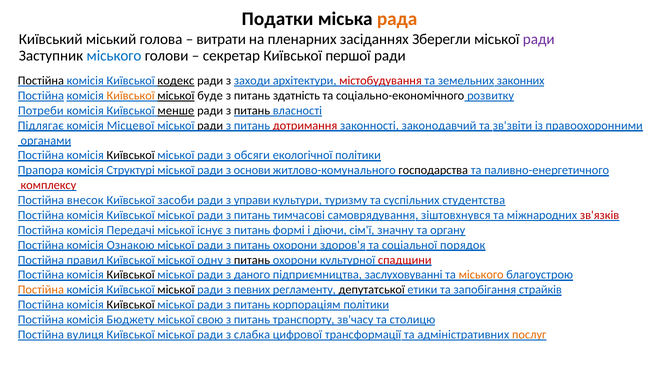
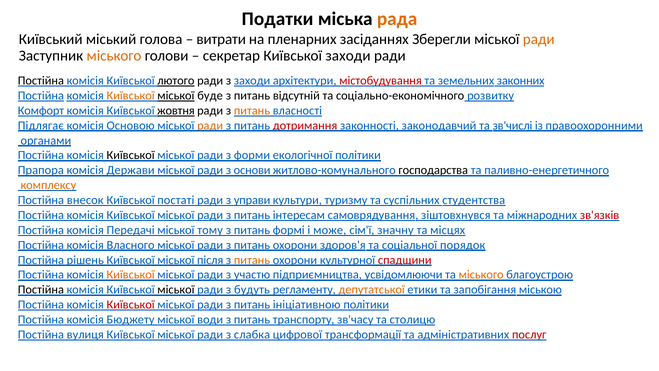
ради colour: purple -> orange (539, 39)
міського colour: blue -> orange (114, 56)
Київської першої: першої -> заходи (348, 56)
кодекс: кодекс -> лютого (176, 81)
здатність: здатність -> відсутній (296, 96)
Потреби: Потреби -> Комфорт (41, 110)
менше: менше -> жовтня (176, 110)
питань colour: black -> orange (252, 110)
Місцевої: Місцевої -> Основою (131, 125)
ради colour: black -> orange (210, 125)
зв'звіти: зв'звіти -> зв'числі (513, 125)
обсяги: обсяги -> форми (252, 155)
Структурі: Структурі -> Держави (131, 170)
комплексу colour: red -> orange (48, 185)
засоби: засоби -> постаті (176, 200)
тимчасові: тимчасові -> інтересам (299, 215)
існує: існує -> тому (210, 230)
діючи: діючи -> може (330, 230)
органу: органу -> місцях (448, 230)
Ознакою: Ознакою -> Власного (131, 245)
правил: правил -> рішень (85, 260)
одну: одну -> після (210, 260)
питань colour: black -> orange (252, 260)
Київської colour: black -> orange (131, 275)
даного: даного -> участю (252, 275)
заслуховуванні: заслуховуванні -> усвідомлюючи (404, 275)
Постійна colour: orange -> black (41, 290)
певних: певних -> будуть (252, 290)
депутатської colour: black -> orange (372, 290)
страйків: страйків -> міською (540, 290)
Київської colour: black -> red (131, 304)
корпораціям: корпораціям -> ініціативною (307, 304)
свою: свою -> води (210, 319)
послуг colour: orange -> red (529, 334)
